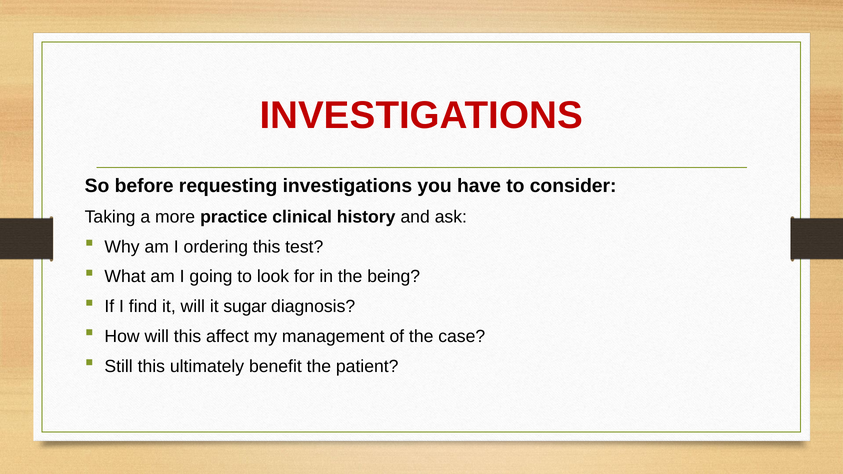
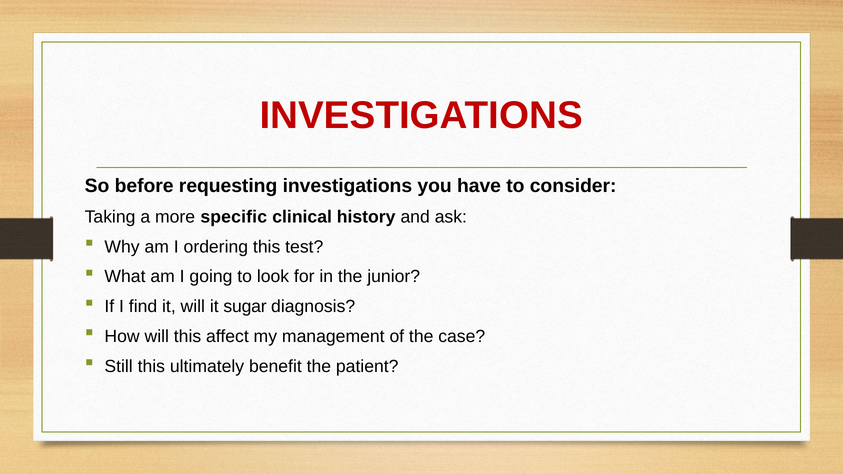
practice: practice -> specific (234, 217)
being: being -> junior (394, 277)
